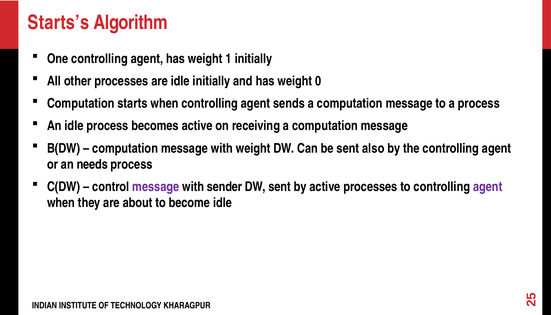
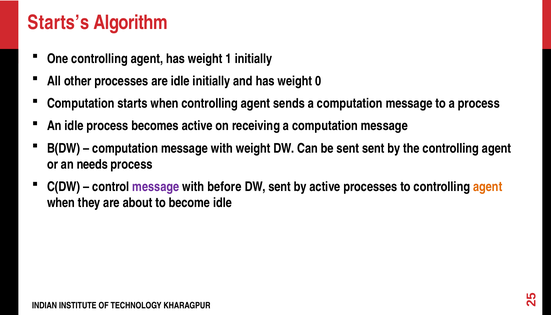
sent also: also -> sent (373, 148)
sender: sender -> before (224, 187)
agent colour: purple -> orange (488, 187)
